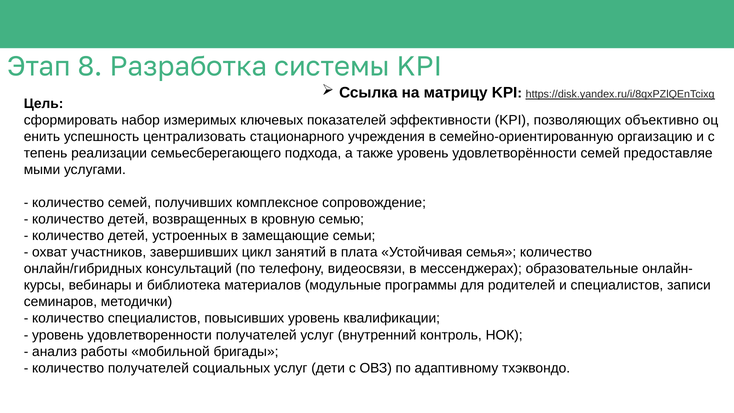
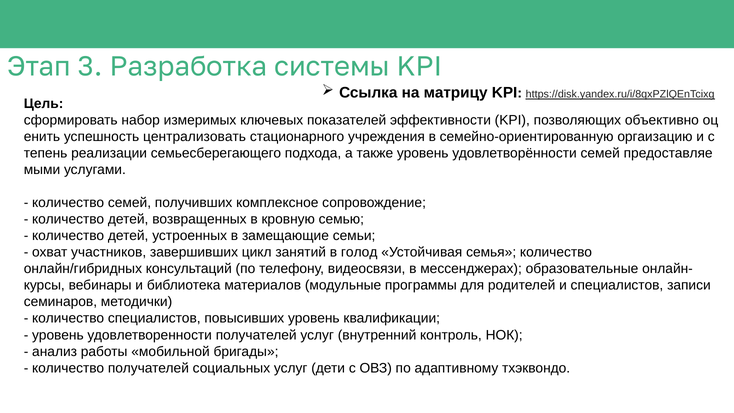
8: 8 -> 3 (90, 67)
плата: плата -> голод (359, 252)
